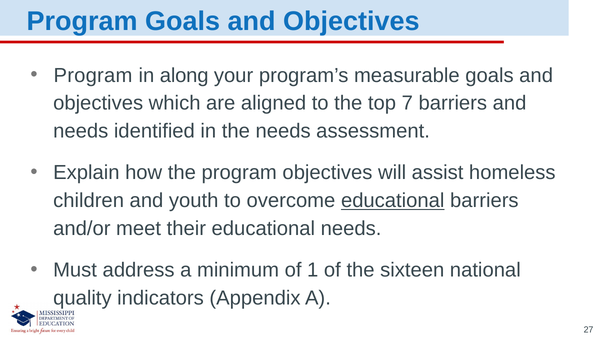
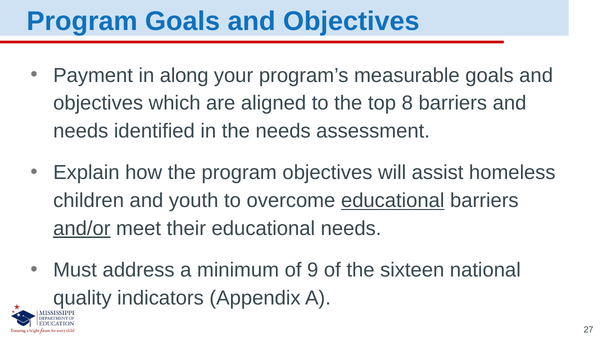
Program: Program -> Payment (93, 75)
7: 7 -> 8 (407, 103)
and/or underline: none -> present (82, 228)
1: 1 -> 9 (313, 270)
